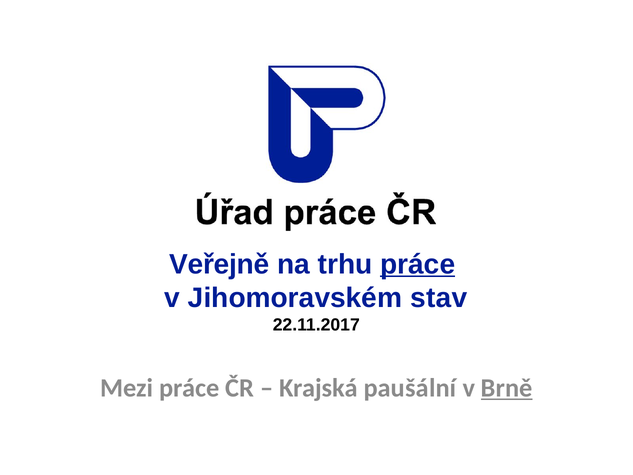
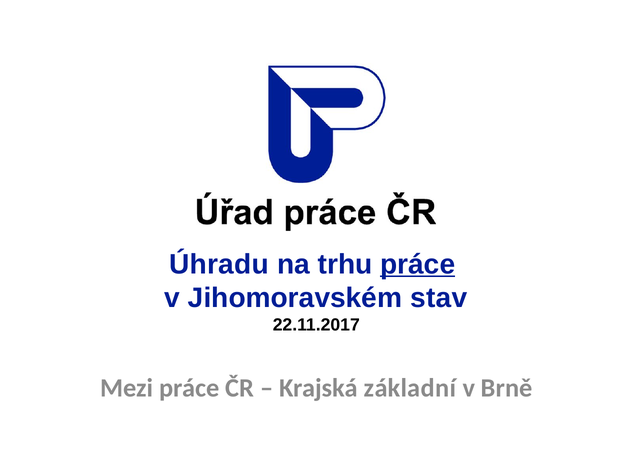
Veřejně: Veřejně -> Úhradu (219, 264)
paušální: paušální -> základní (410, 388)
Brně underline: present -> none (507, 388)
